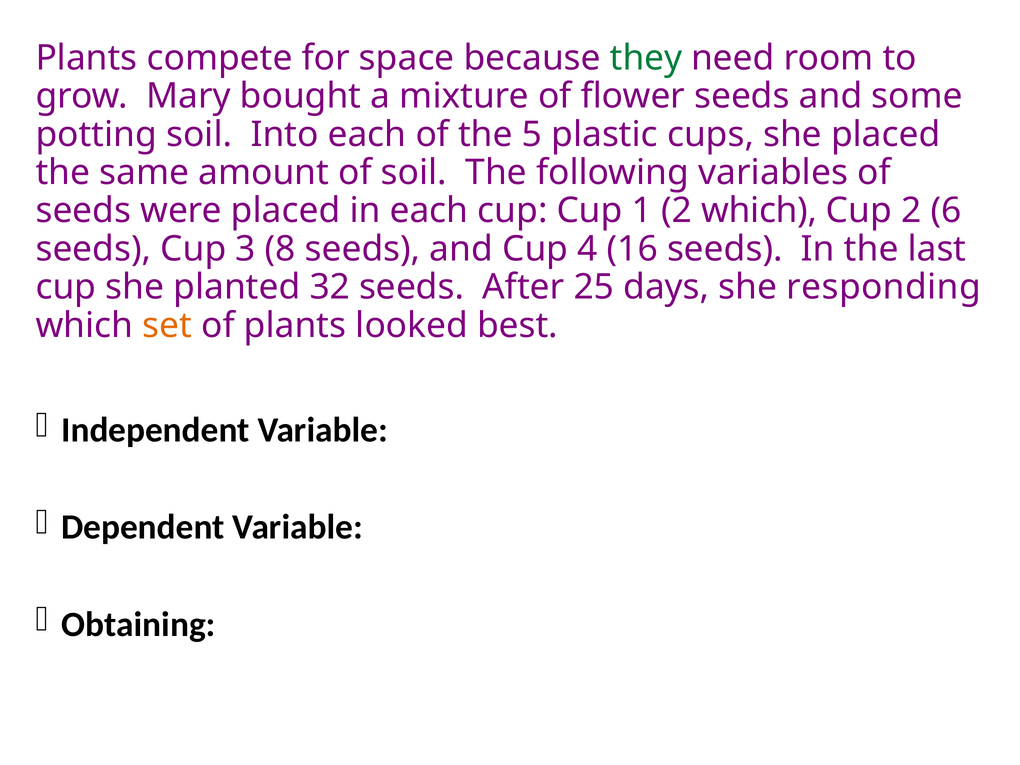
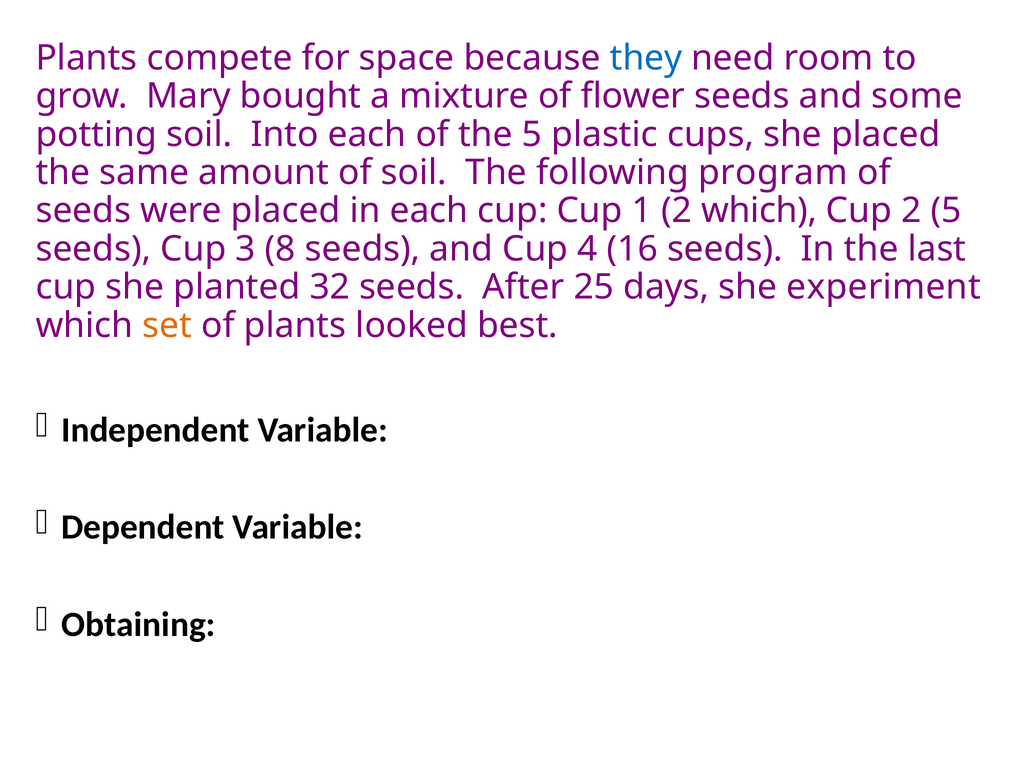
they colour: green -> blue (646, 58)
variables: variables -> program (773, 173)
2 6: 6 -> 5 (946, 211)
responding: responding -> experiment (884, 287)
